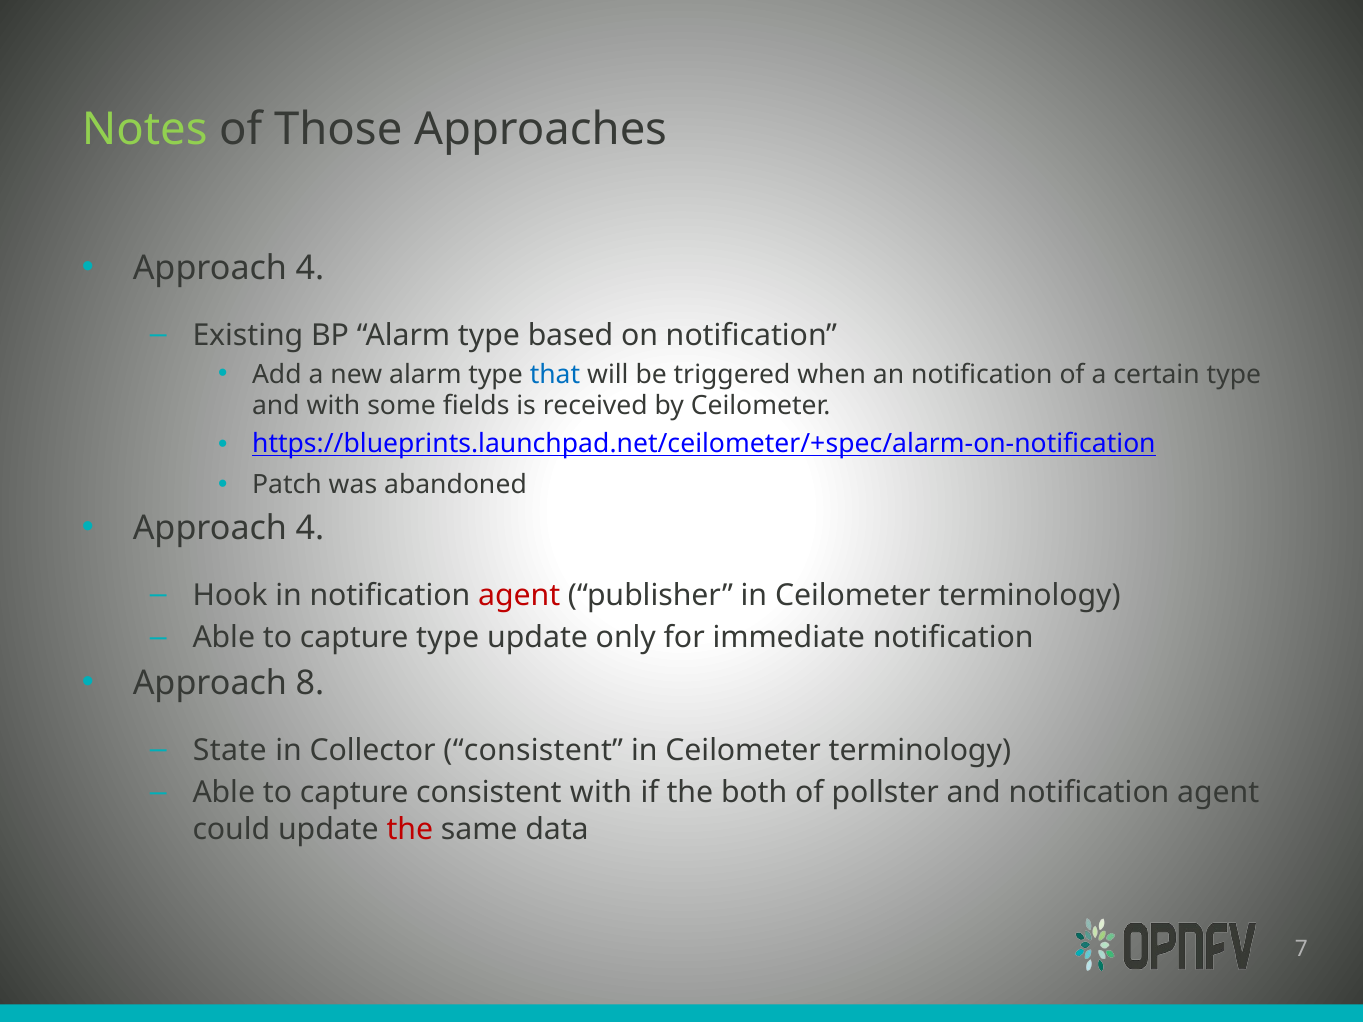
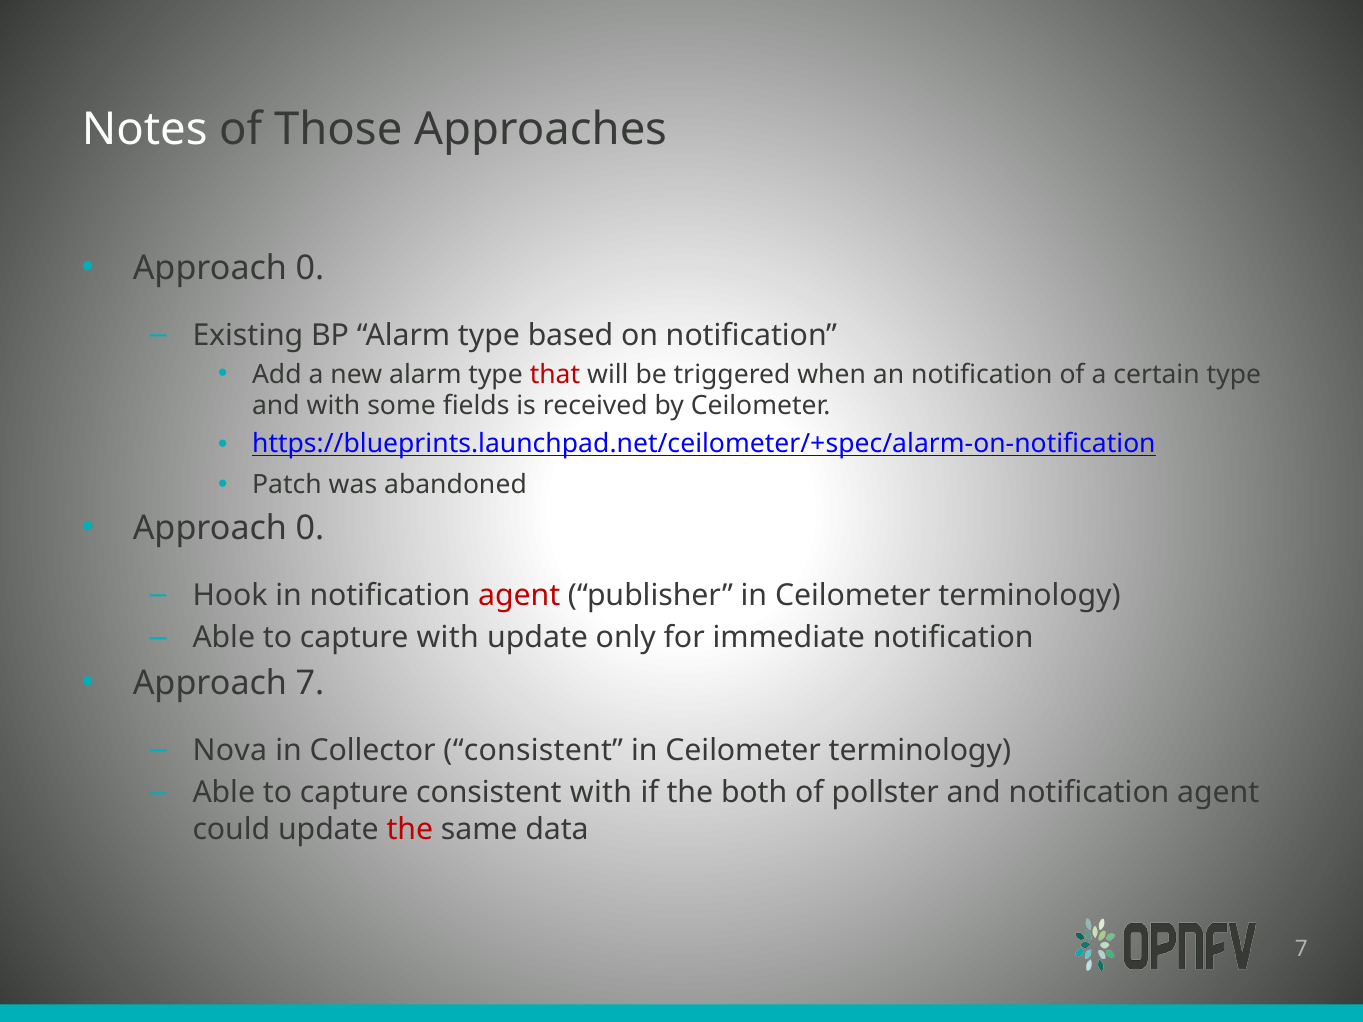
Notes colour: light green -> white (145, 129)
4: 4 -> 0 (310, 268)
that colour: blue -> red (555, 374)
4: 4 -> 0 (310, 529)
capture type: type -> with (448, 638)
Approach 8: 8 -> 7 (310, 684)
State: State -> Nova (230, 751)
